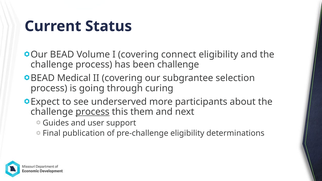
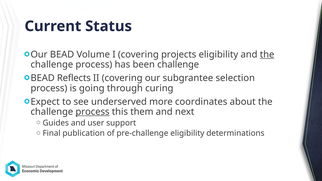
connect: connect -> projects (179, 54)
the underline: none -> present (267, 54)
Medical: Medical -> Reflects (74, 78)
participants: participants -> coordinates (201, 102)
